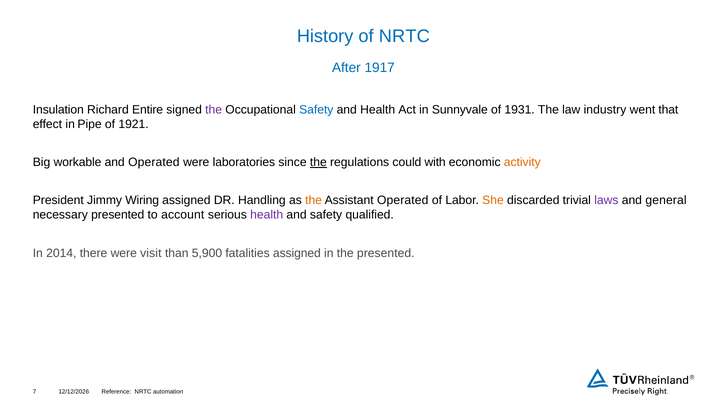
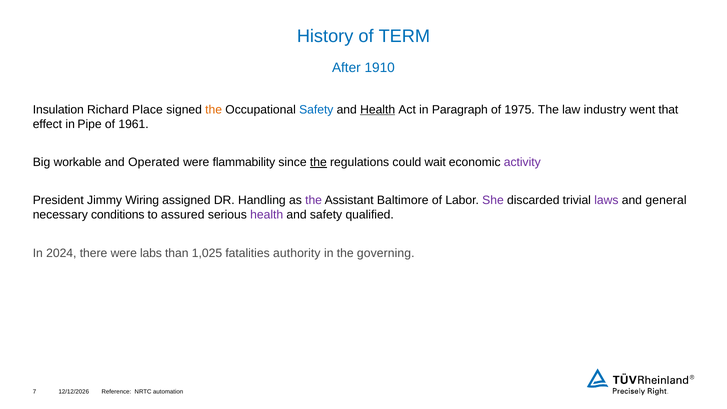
of NRTC: NRTC -> TERM (404, 36)
1917: 1917 -> 1910 (380, 68)
Entire: Entire -> Place (147, 110)
the colour: purple -> orange (214, 110)
Health underline: none -> present (378, 110)
Sunnyvale: Sunnyvale -> Paragraph (460, 110)
1931: 1931 -> 1975 (520, 110)
1921: 1921 -> 1961 (134, 124)
laboratories: laboratories -> flammability (244, 162)
with: with -> wait (435, 162)
activity colour: orange -> purple (522, 162)
the colour: orange -> purple (314, 200)
Assistant Operated: Operated -> Baltimore (403, 200)
She colour: orange -> purple (493, 200)
necessary presented: presented -> conditions (118, 215)
account: account -> assured (183, 215)
2014: 2014 -> 2024 (61, 253)
visit: visit -> labs (151, 253)
5,900: 5,900 -> 1,025 (207, 253)
fatalities assigned: assigned -> authority (297, 253)
the presented: presented -> governing (386, 253)
